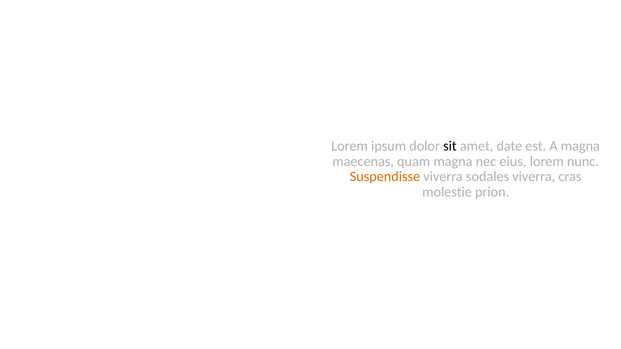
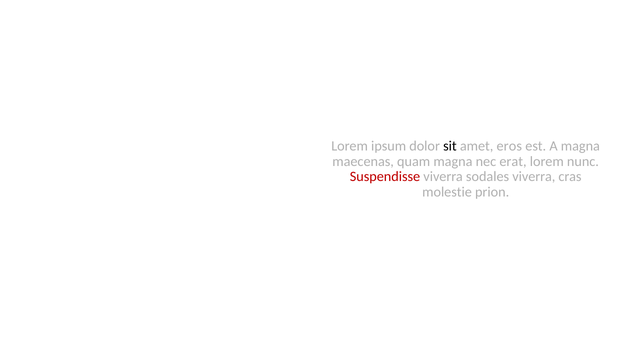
date: date -> eros (509, 146)
eius: eius -> erat (513, 162)
Suspendisse colour: orange -> red (385, 177)
